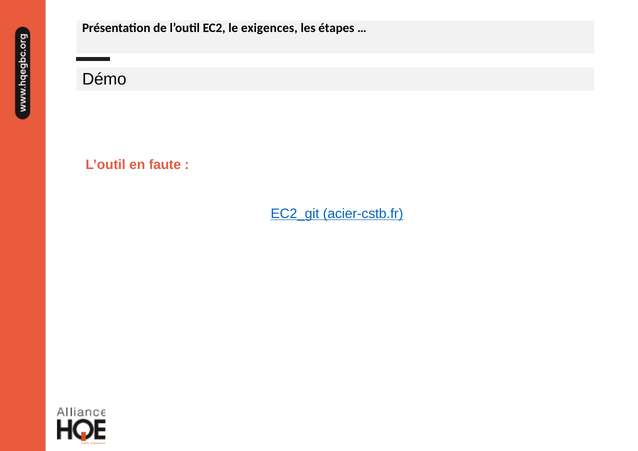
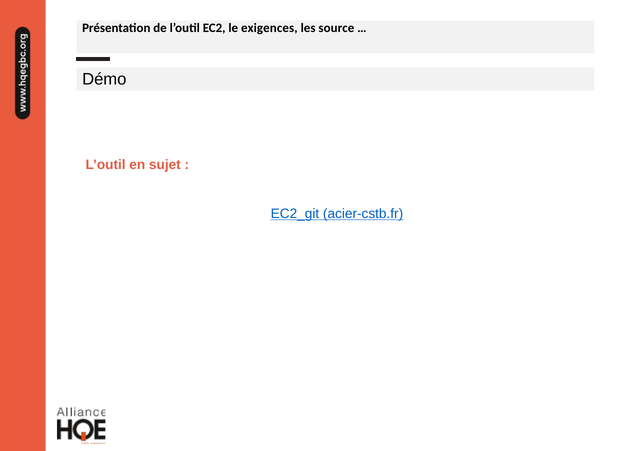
étapes: étapes -> source (336, 28)
faute: faute -> sujet (165, 165)
